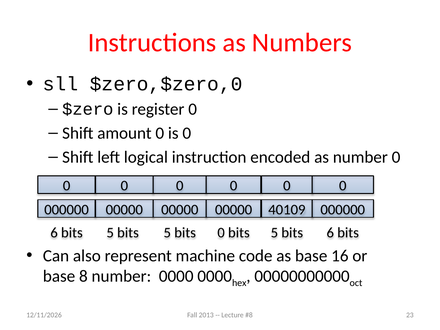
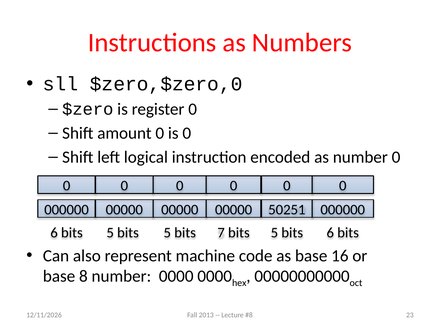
40109: 40109 -> 50251 (287, 209)
bits 0: 0 -> 7 (221, 233)
